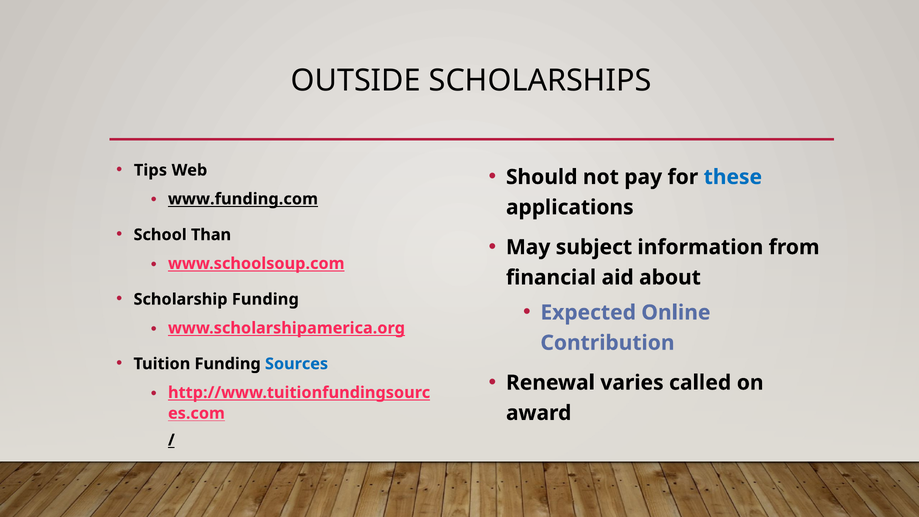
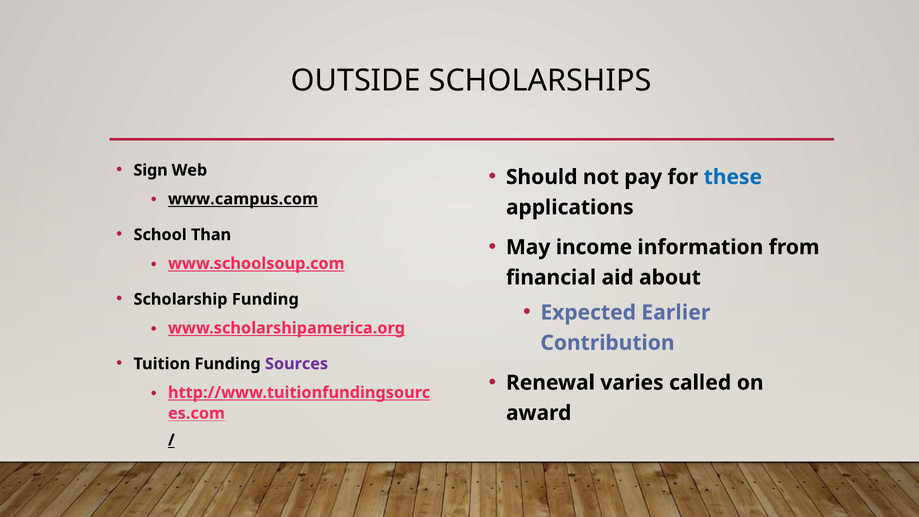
Tips: Tips -> Sign (151, 170)
www.funding.com: www.funding.com -> www.campus.com (243, 199)
subject: subject -> income (594, 247)
Online: Online -> Earlier (676, 313)
Sources colour: blue -> purple (297, 364)
